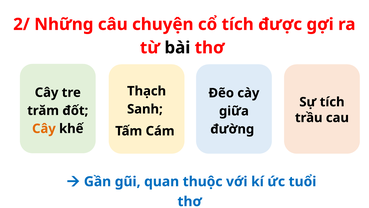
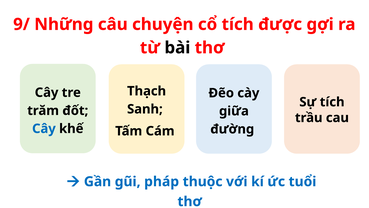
2/: 2/ -> 9/ (22, 24)
Cây colour: orange -> blue (44, 128)
quan: quan -> pháp (162, 181)
